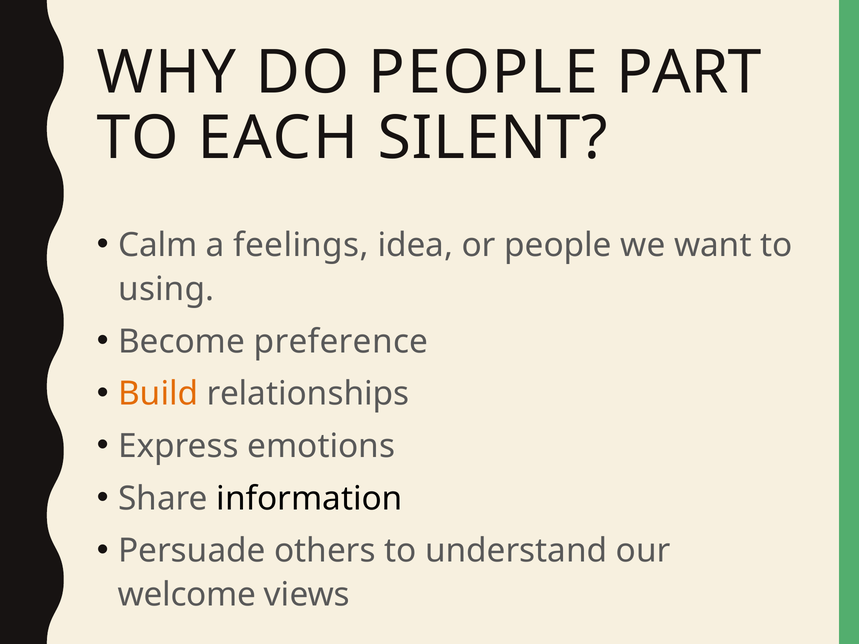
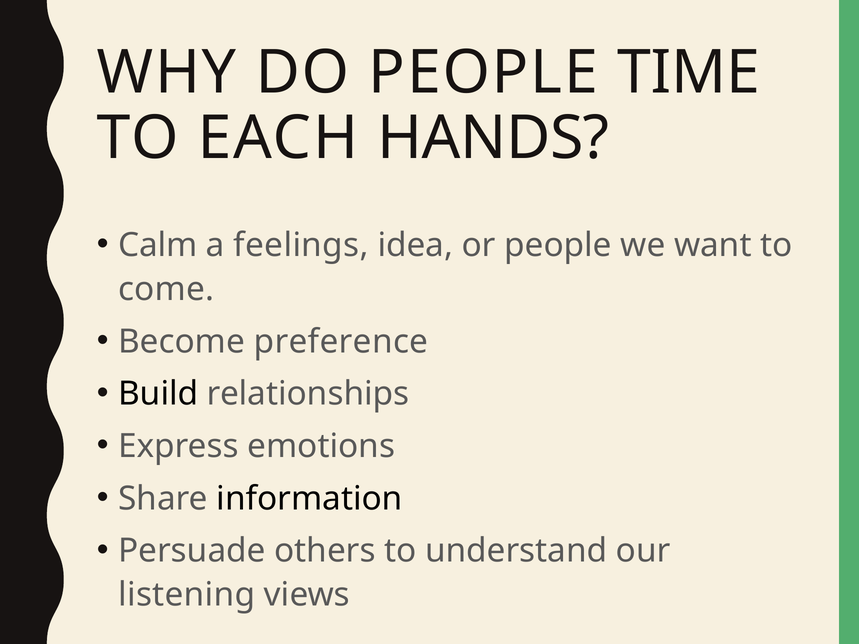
PART: PART -> TIME (689, 73)
SILENT: SILENT -> HANDS (493, 138)
using: using -> come (166, 289)
Build colour: orange -> black (158, 394)
welcome: welcome -> listening (187, 595)
